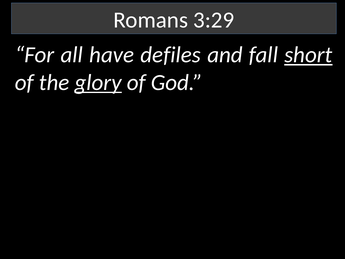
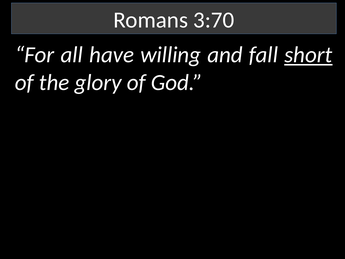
3:29: 3:29 -> 3:70 (214, 20)
defiles: defiles -> willing (171, 55)
glory underline: present -> none (98, 82)
